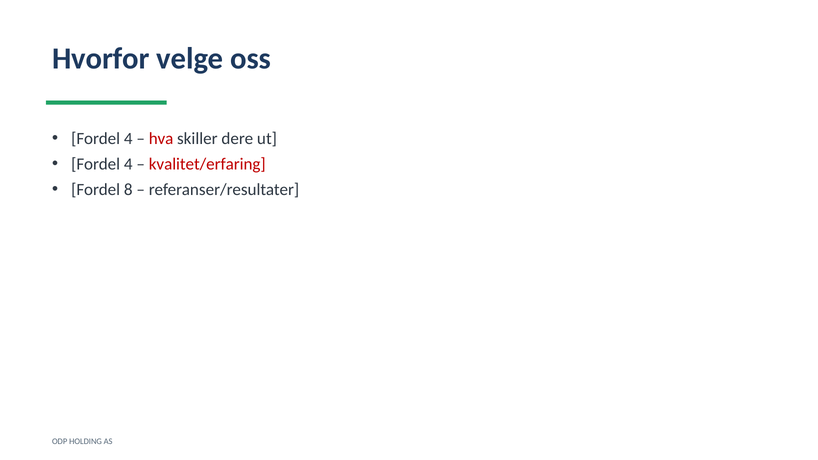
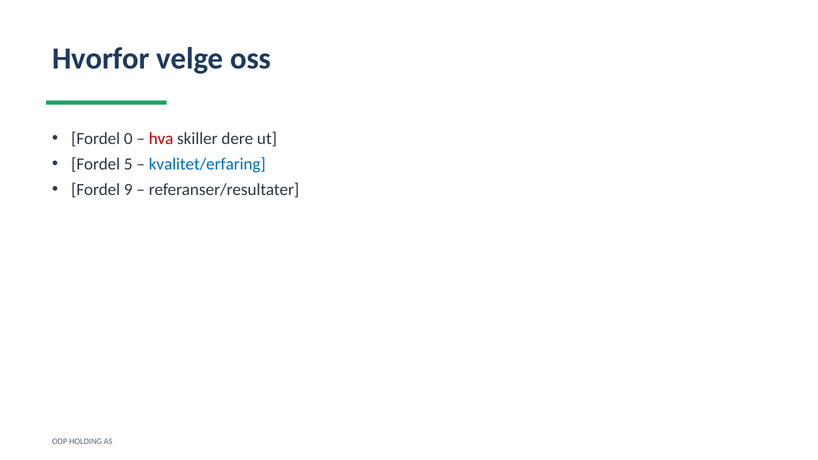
4: 4 -> 0 (128, 139)
4: 4 -> 5 (128, 164)
kvalitet/erfaring colour: red -> blue (207, 164)
8: 8 -> 9 (128, 190)
